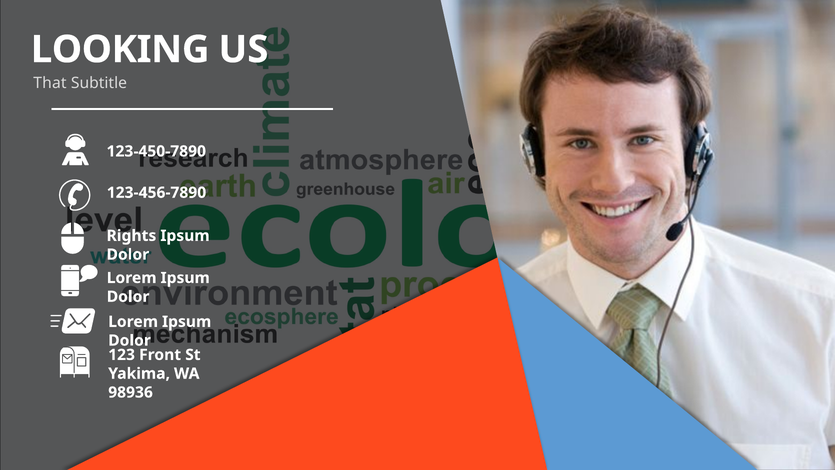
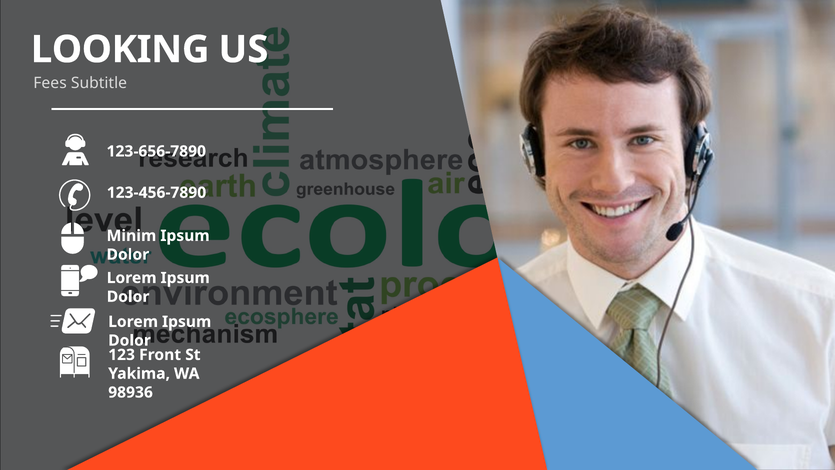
That: That -> Fees (50, 83)
123-450-7890: 123-450-7890 -> 123-656-7890 (156, 151)
Rights: Rights -> Minim (131, 236)
